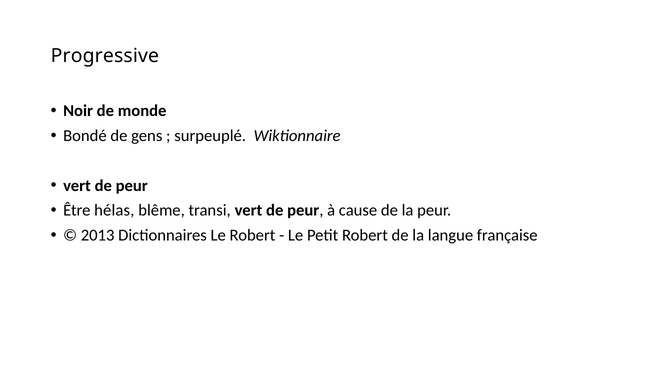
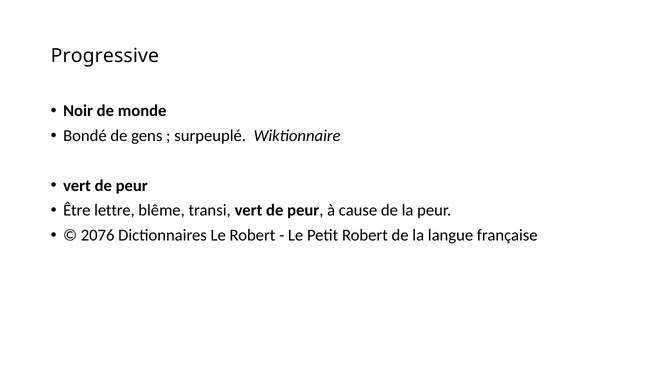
hélas: hélas -> lettre (114, 210)
2013: 2013 -> 2076 (98, 235)
